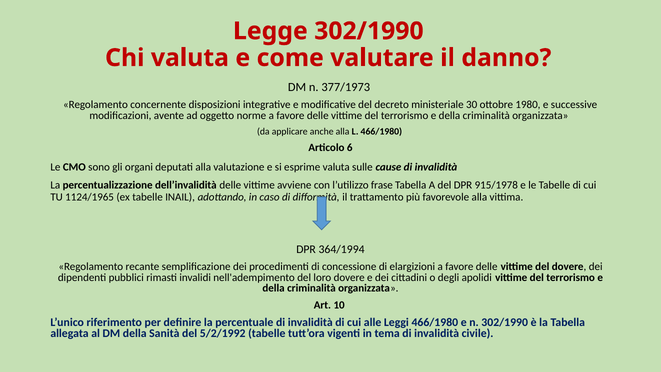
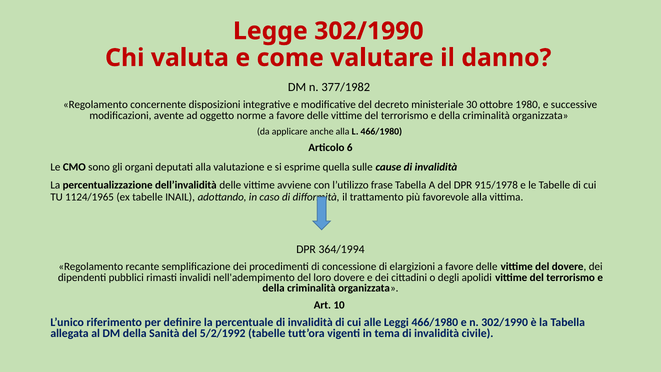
377/1973: 377/1973 -> 377/1982 (346, 87)
esprime valuta: valuta -> quella (336, 167)
